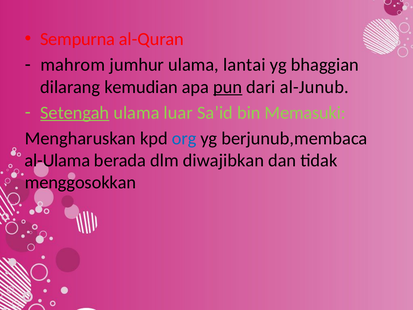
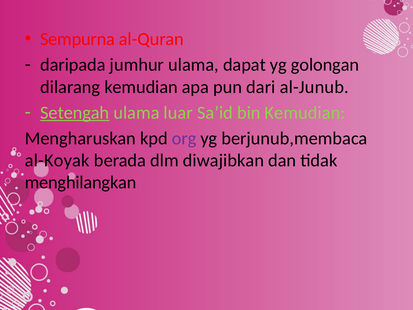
mahrom: mahrom -> daripada (73, 65)
lantai: lantai -> dapat (244, 65)
bhaggian: bhaggian -> golongan (325, 65)
pun underline: present -> none (228, 87)
bin Memasuki: Memasuki -> Kemudian (305, 113)
org colour: blue -> purple (184, 138)
al-Ulama: al-Ulama -> al-Koyak (57, 160)
menggosokkan: menggosokkan -> menghilangkan (81, 182)
